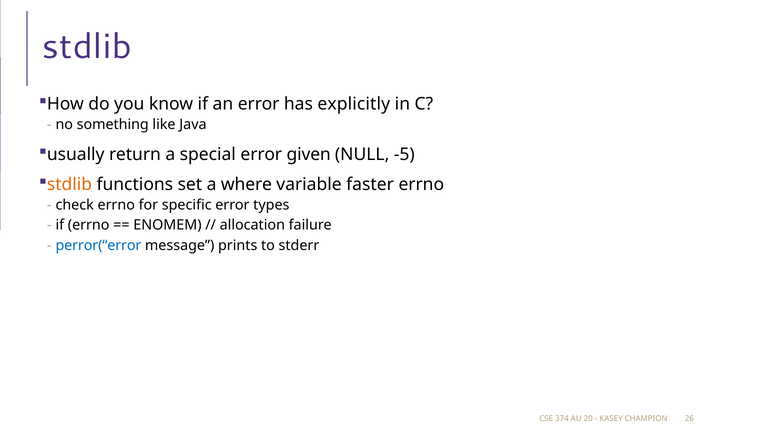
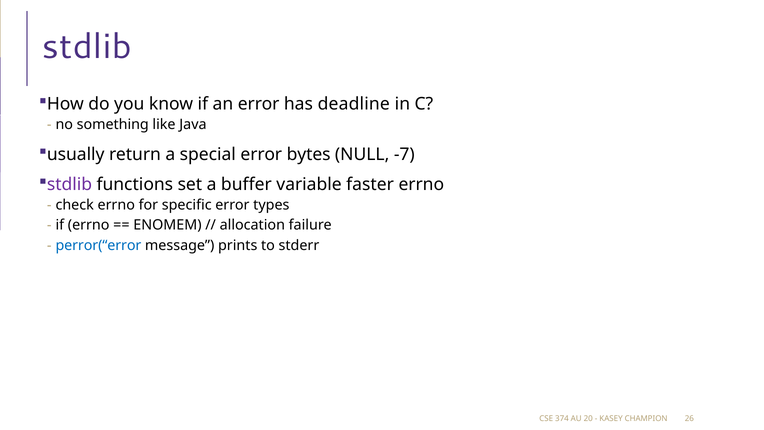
explicitly: explicitly -> deadline (354, 104)
given: given -> bytes (309, 154)
-5: -5 -> -7 (404, 154)
stdlib colour: orange -> purple (69, 184)
where: where -> buffer (246, 184)
